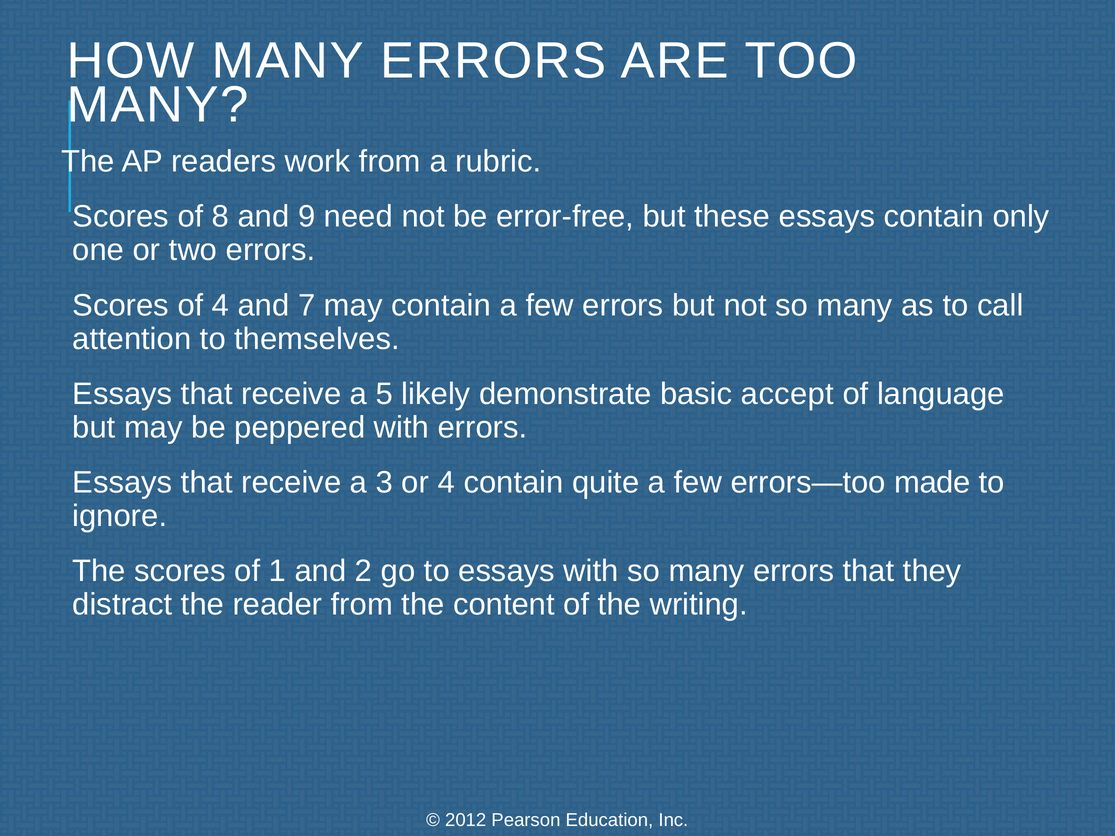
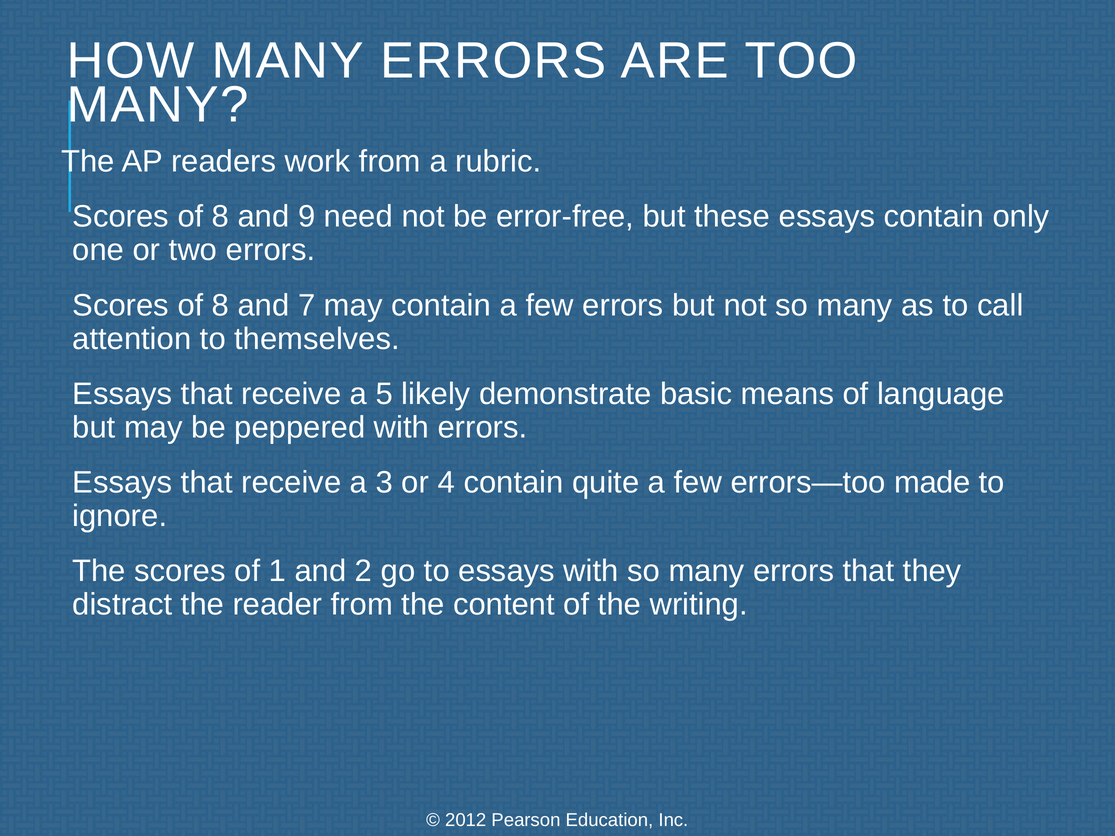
4: 4 -> 8 (220, 305)
accept: accept -> means (787, 394)
